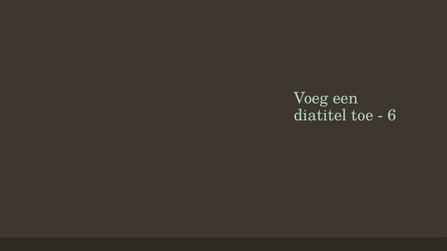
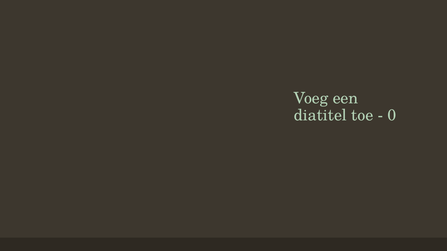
6: 6 -> 0 (392, 115)
